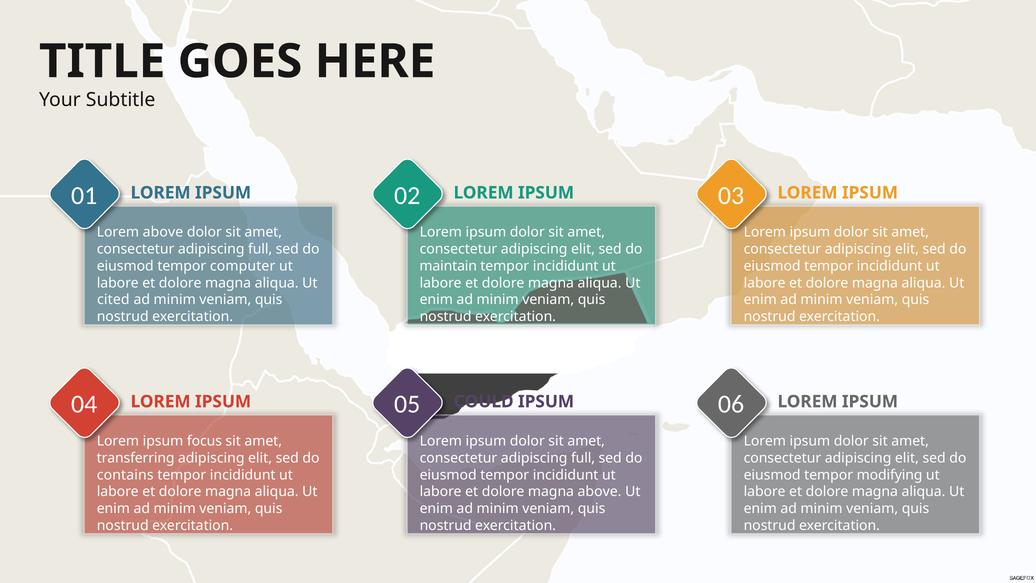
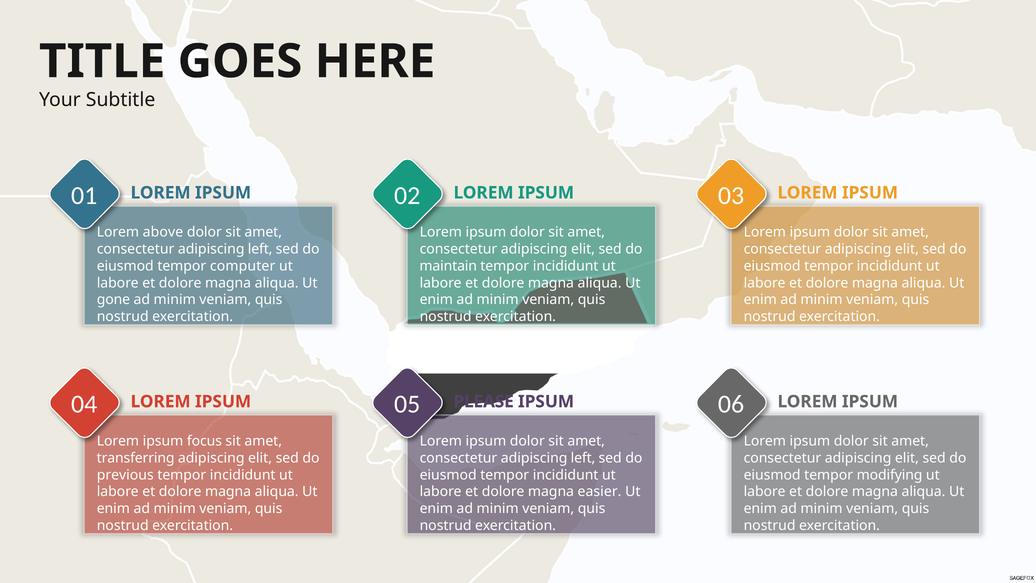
full: full -> left (260, 249)
cited: cited -> gone (113, 300)
COULD: COULD -> PLEASE (484, 401)
full: full -> left (583, 458)
contains: contains -> previous (125, 475)
magna above: above -> easier (600, 492)
